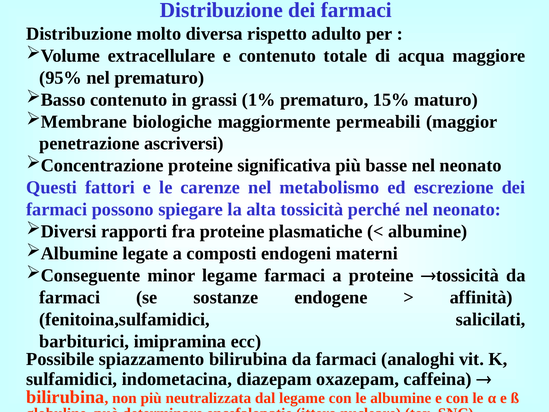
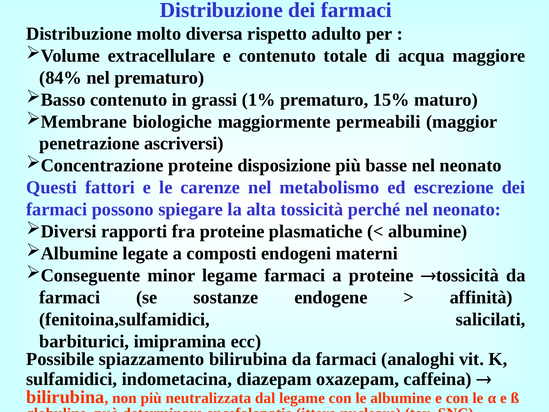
95%: 95% -> 84% (61, 78)
significativa: significativa -> disposizione (284, 165)
